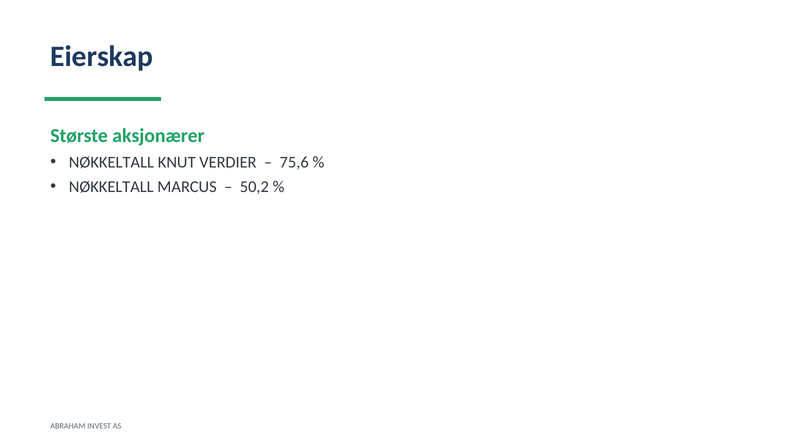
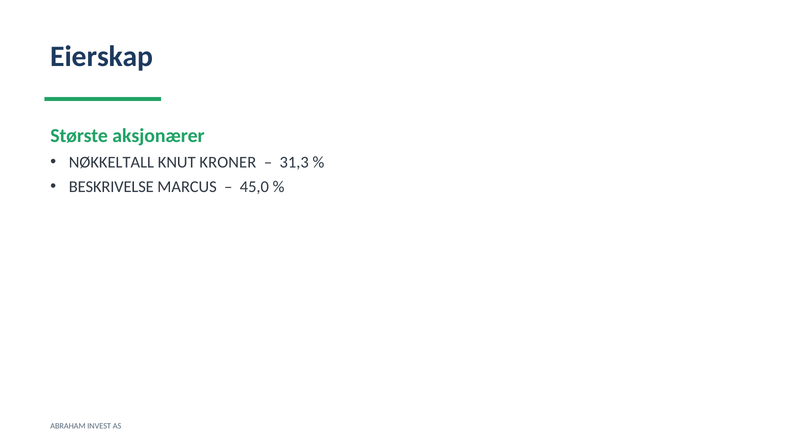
VERDIER: VERDIER -> KRONER (228, 162)
75,6: 75,6 -> 31,3 (294, 162)
NØKKELTALL: NØKKELTALL -> BESKRIVELSE (111, 187)
50,2: 50,2 -> 45,0 (254, 187)
